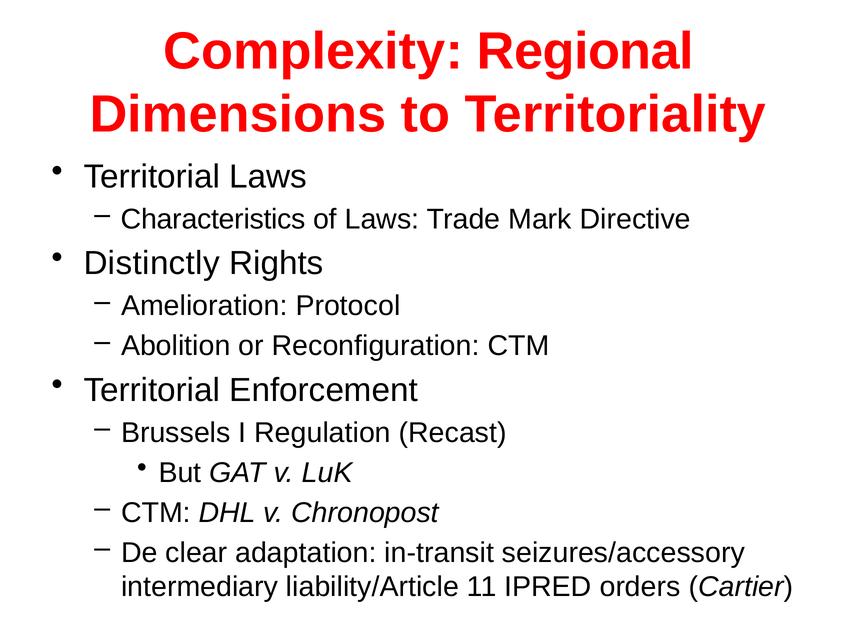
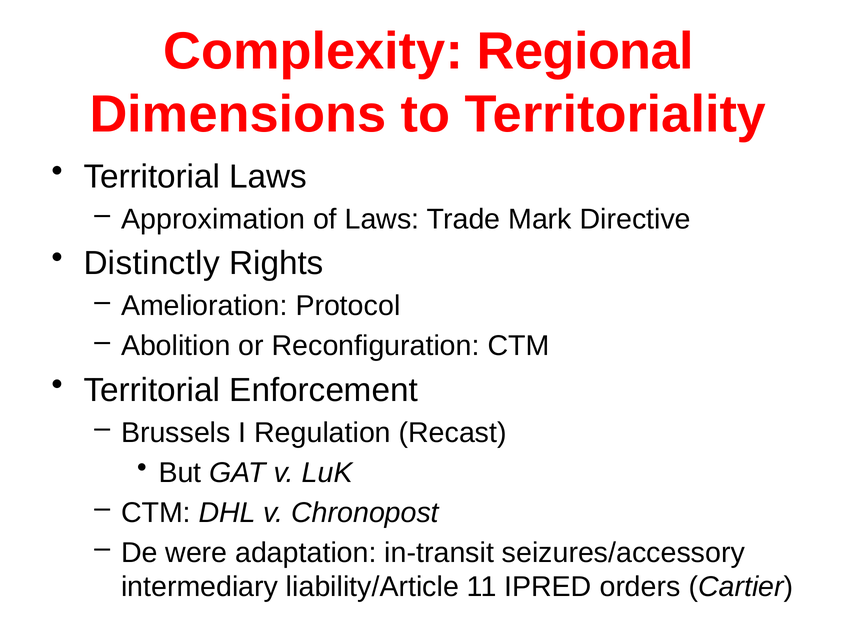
Characteristics: Characteristics -> Approximation (213, 219)
clear: clear -> were (196, 552)
